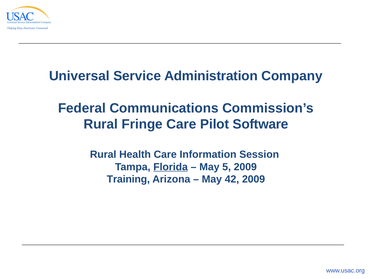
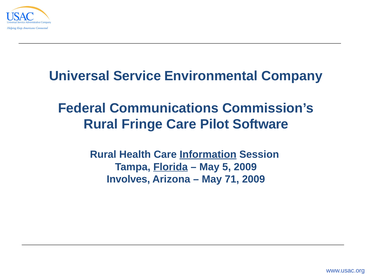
Administration: Administration -> Environmental (211, 76)
Information underline: none -> present (208, 154)
Training: Training -> Involves (128, 179)
42: 42 -> 71 (232, 179)
